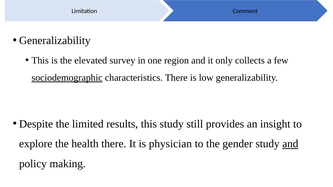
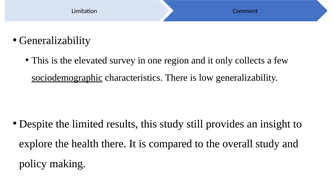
physician: physician -> compared (170, 144)
gender: gender -> overall (238, 144)
and underline: present -> none (290, 144)
